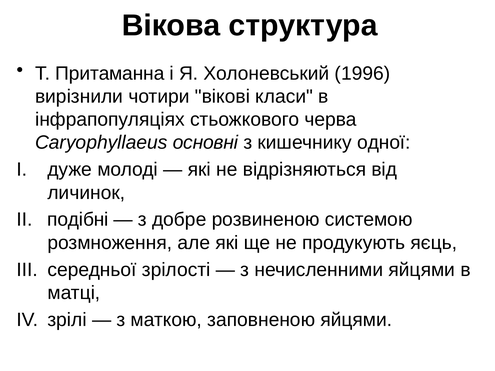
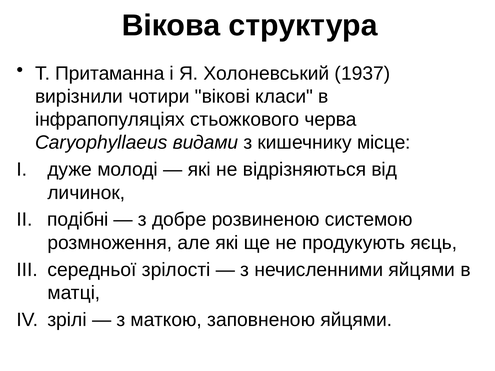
1996: 1996 -> 1937 (362, 73)
основні: основні -> видами (205, 143)
одної: одної -> місце (384, 143)
